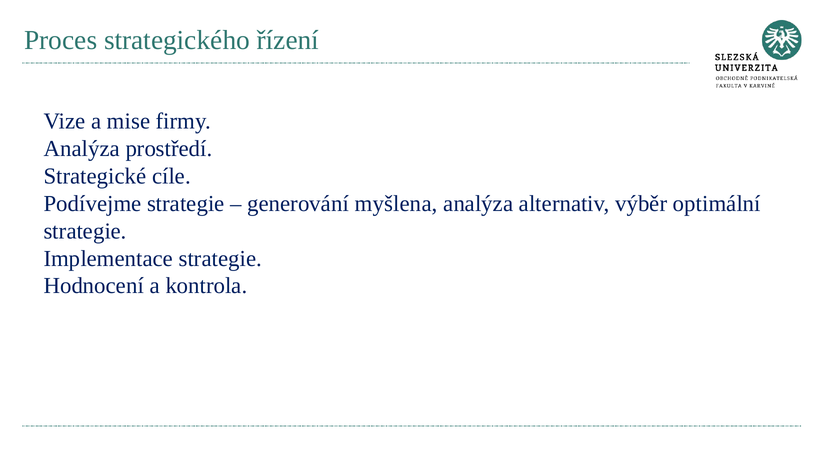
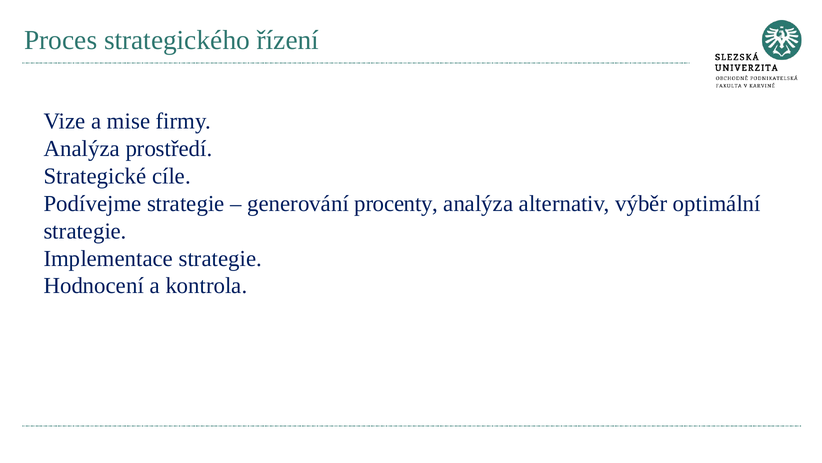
myšlena: myšlena -> procenty (396, 203)
